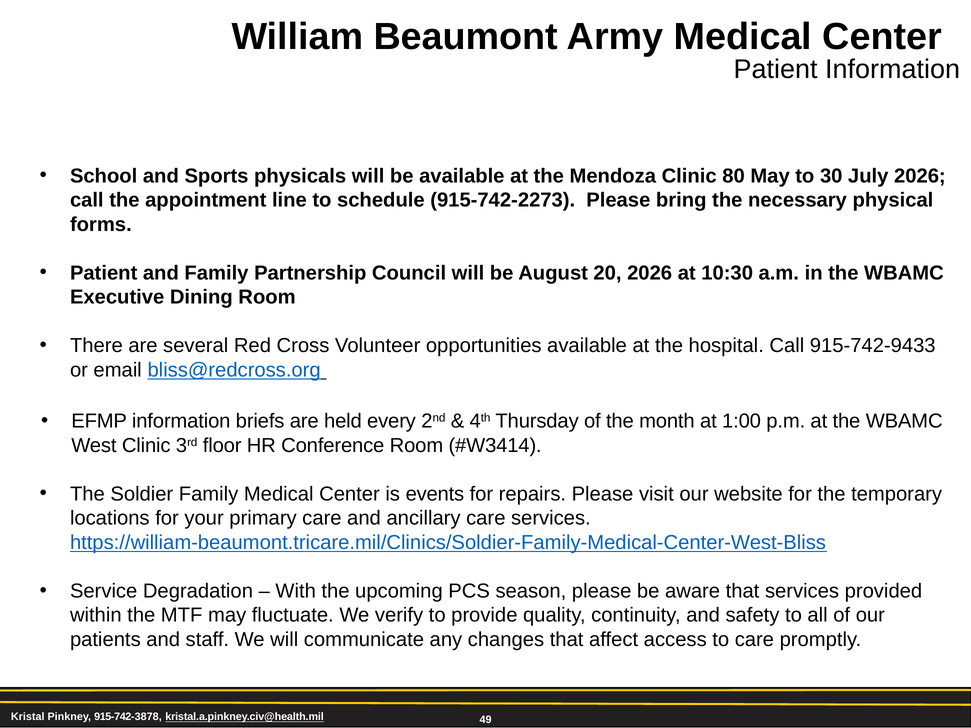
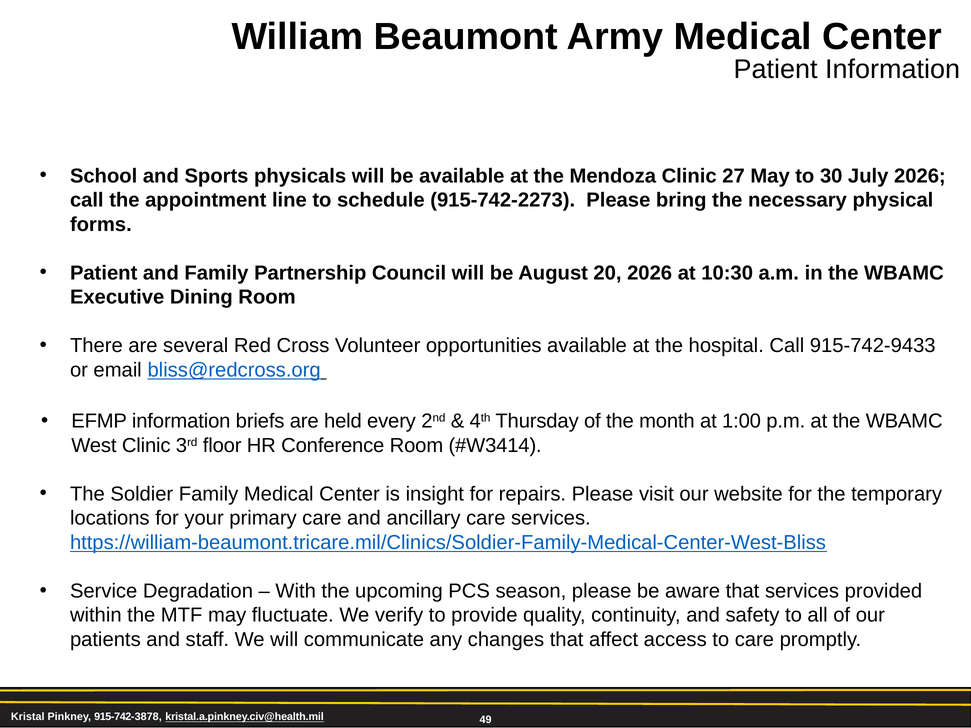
80: 80 -> 27 (734, 176)
events: events -> insight (435, 494)
